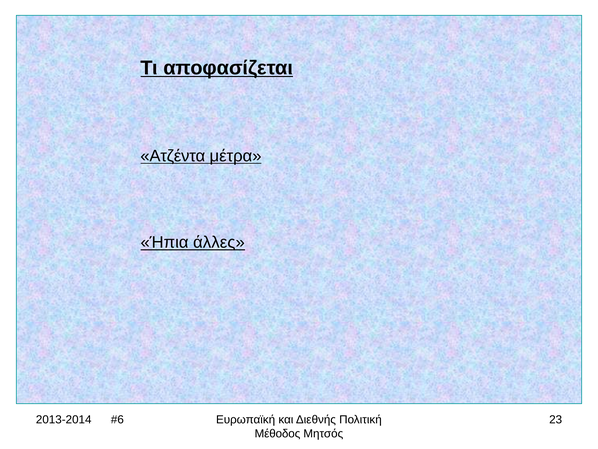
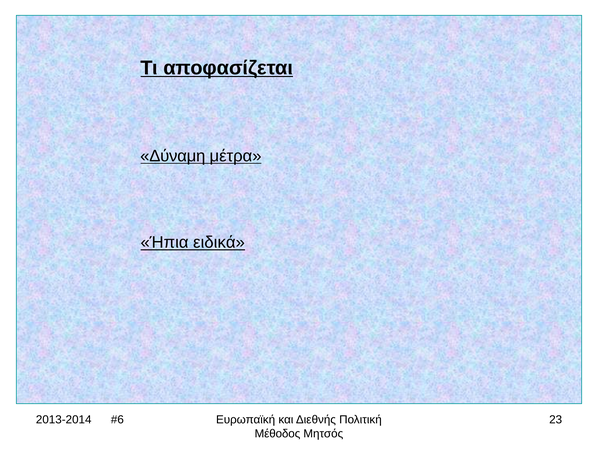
Ατζέντα: Ατζέντα -> Δύναμη (173, 156)
άλλες: άλλες -> ειδικά (219, 242)
